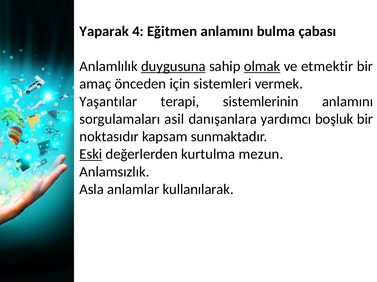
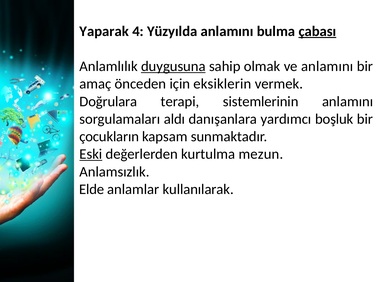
Eğitmen: Eğitmen -> Yüzyılda (172, 31)
çabası underline: none -> present (317, 31)
olmak underline: present -> none (262, 67)
ve etmektir: etmektir -> anlamını (327, 67)
sistemleri: sistemleri -> eksiklerin (222, 84)
Yaşantılar: Yaşantılar -> Doğrulara (108, 102)
asil: asil -> aldı (174, 119)
noktasıdır: noktasıdır -> çocukların (109, 137)
Asla: Asla -> Elde (92, 190)
